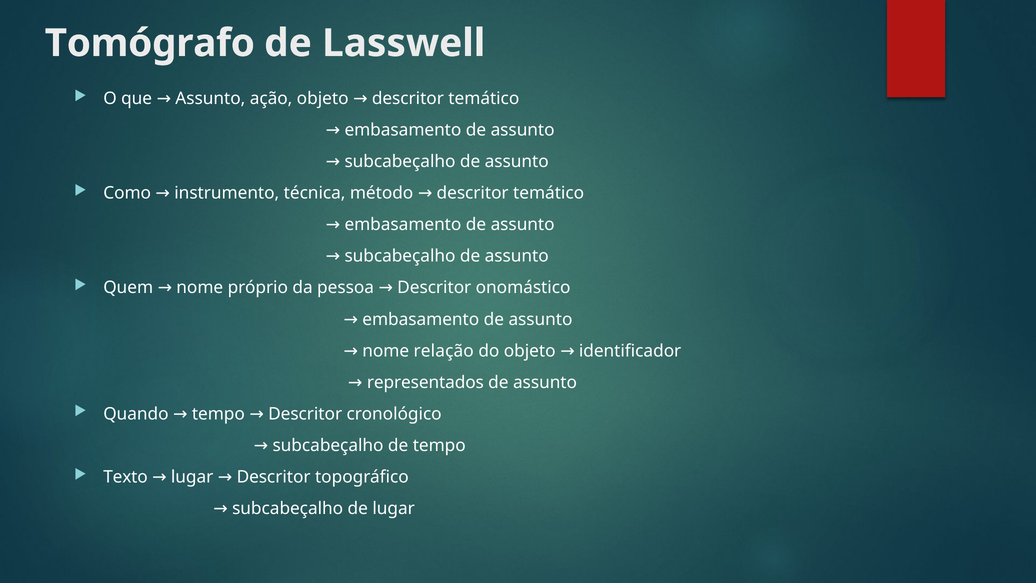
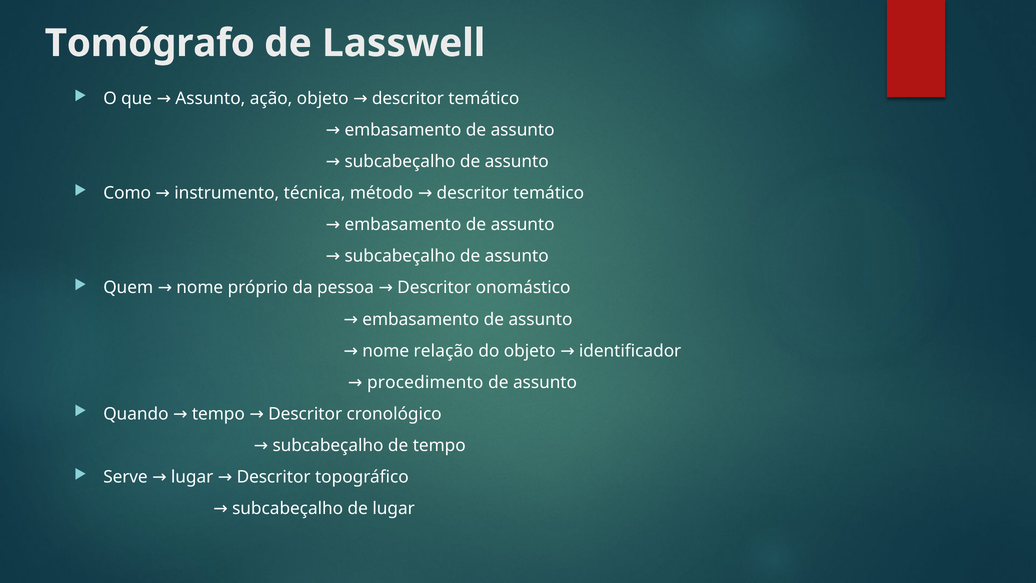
representados: representados -> procedimento (425, 382)
Texto: Texto -> Serve (125, 477)
